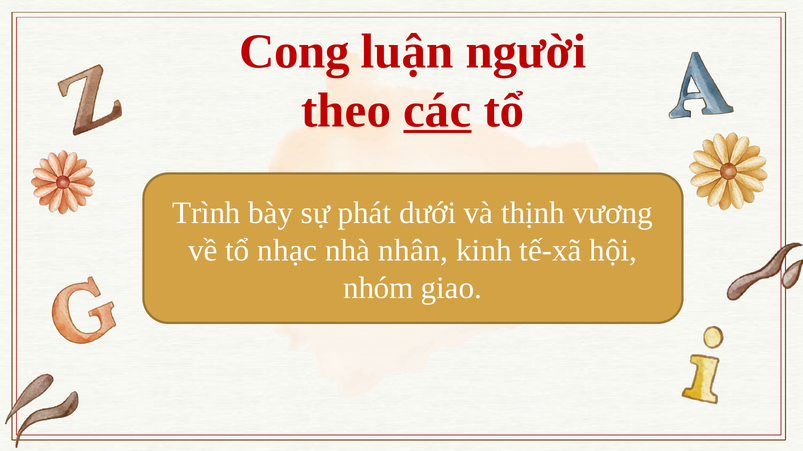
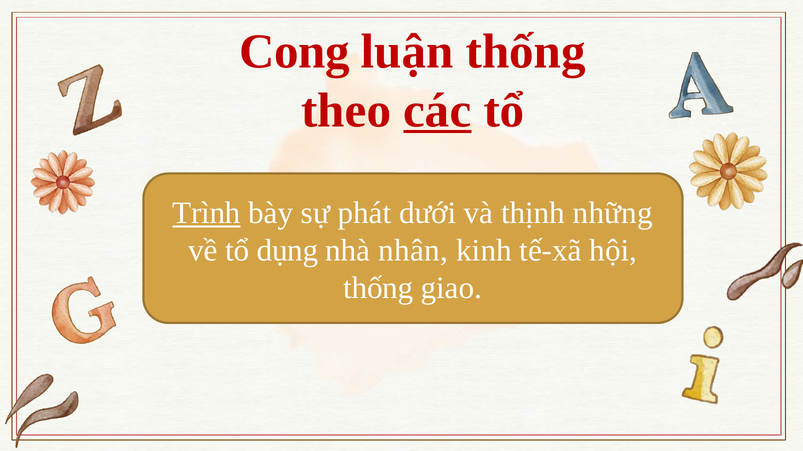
luận người: người -> thống (526, 52)
Trình underline: none -> present (206, 213)
vương: vương -> những (613, 213)
nhạc: nhạc -> dụng (288, 251)
nhóm: nhóm -> thống (378, 288)
